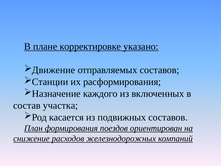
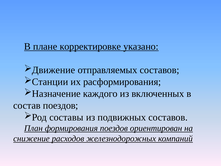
состав участка: участка -> поездов (61, 105)
касается: касается -> составы (66, 117)
